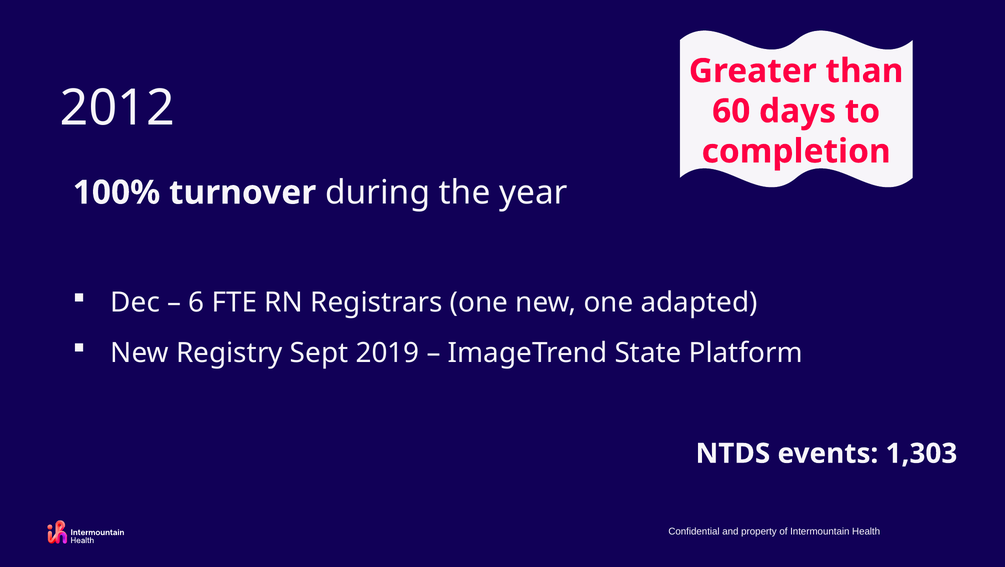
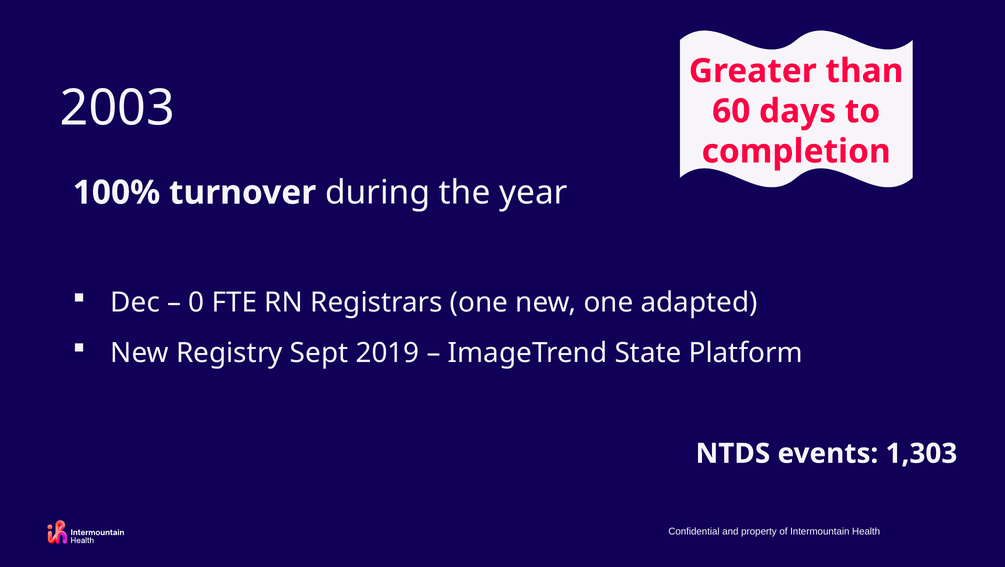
2012: 2012 -> 2003 (117, 108)
6: 6 -> 0 (196, 303)
